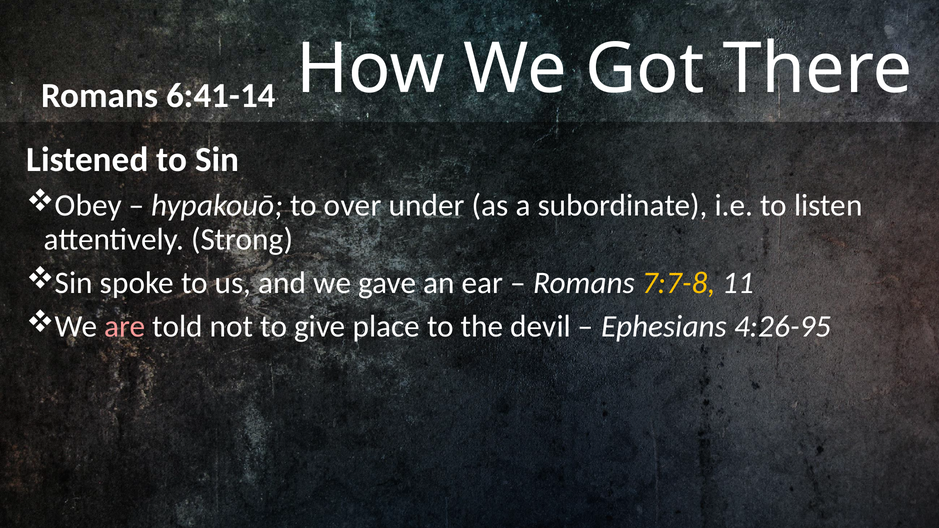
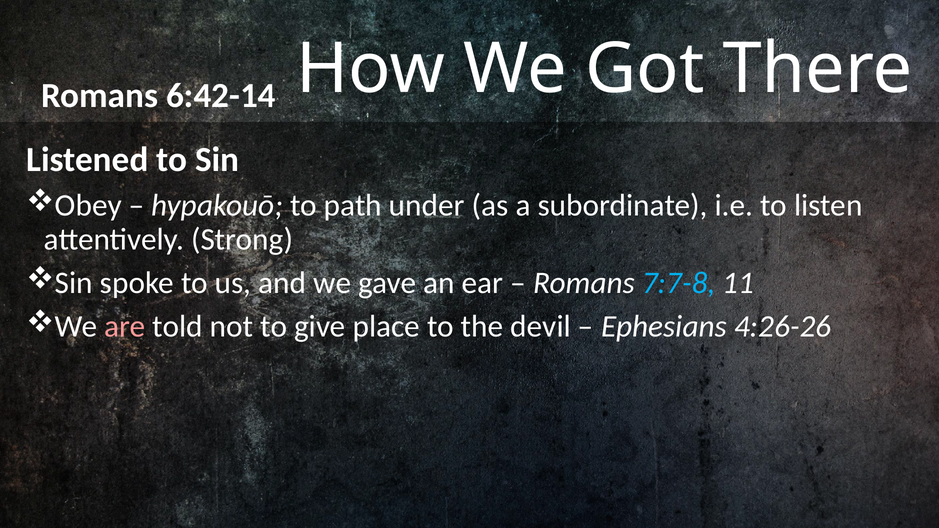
6:41-14: 6:41-14 -> 6:42-14 (221, 96)
over: over -> path (353, 206)
7:7-8 colour: yellow -> light blue (679, 283)
4:26-95: 4:26-95 -> 4:26-26 (783, 327)
